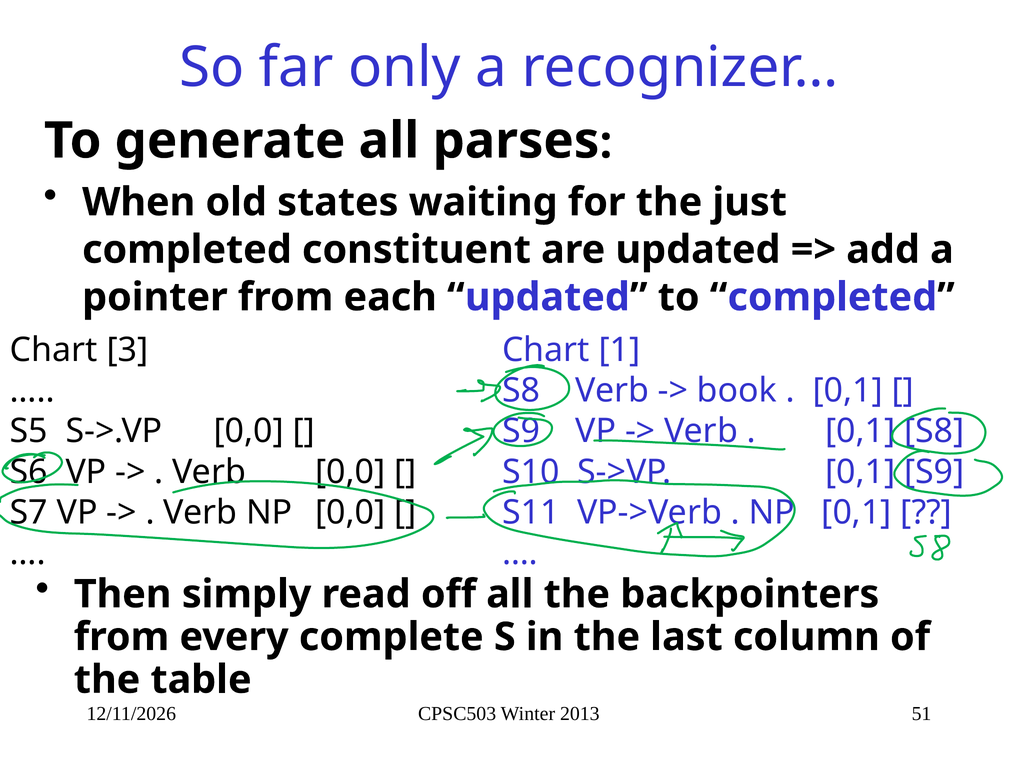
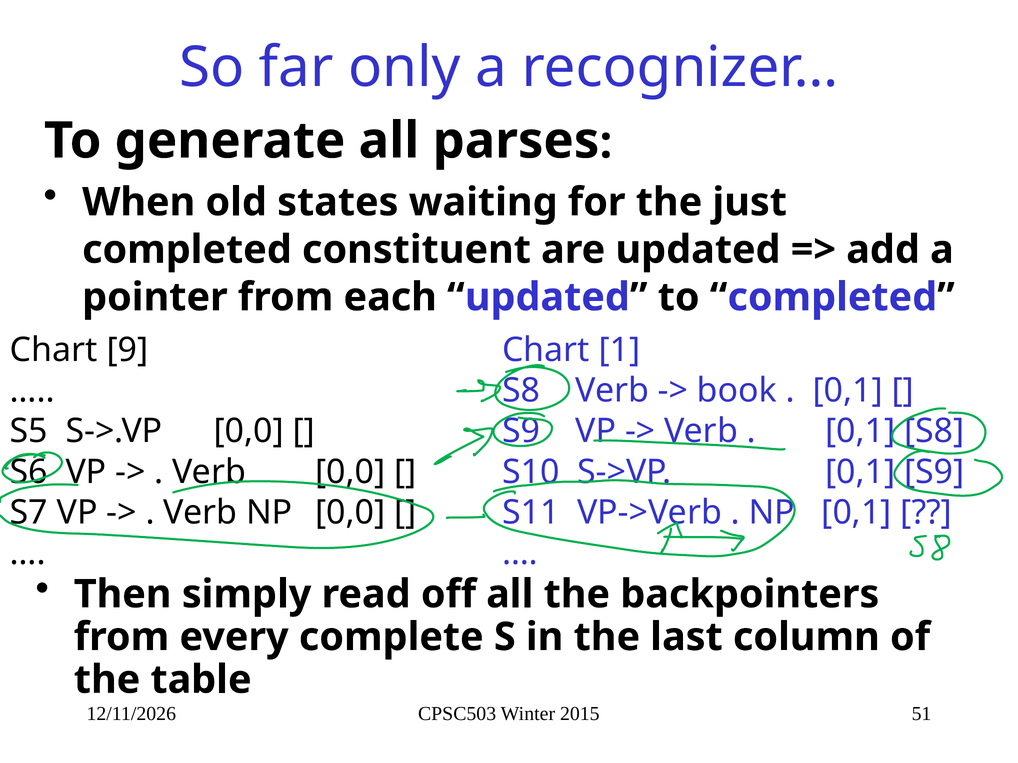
3: 3 -> 9 (127, 350)
2013: 2013 -> 2015 (580, 714)
